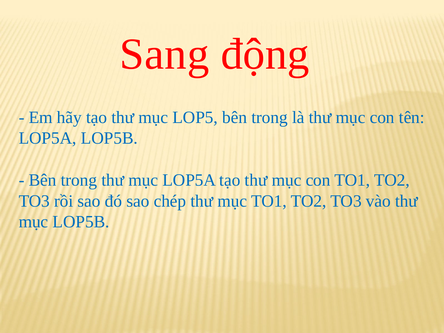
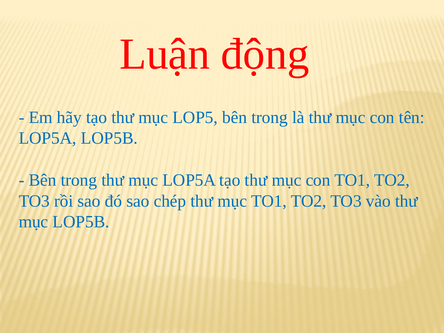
Sang: Sang -> Luận (165, 54)
